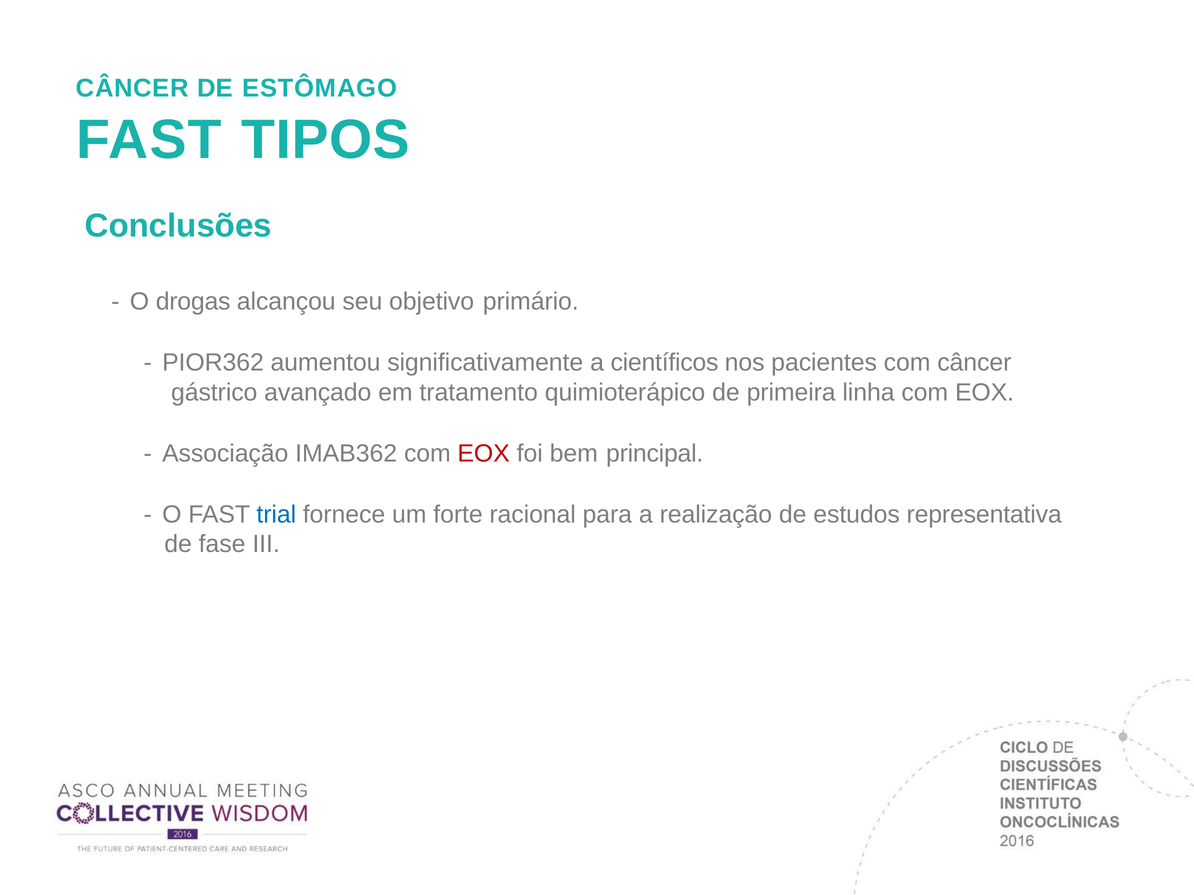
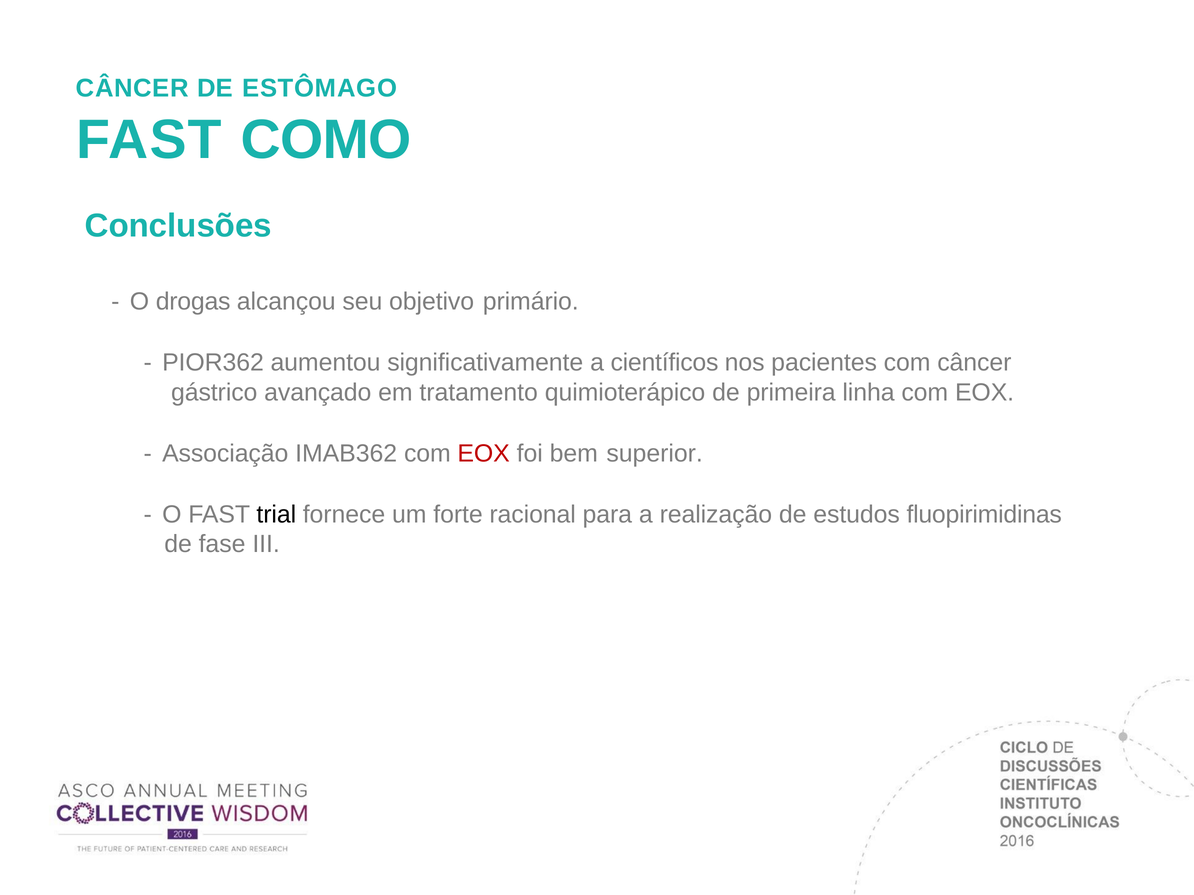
TIPOS: TIPOS -> COMO (326, 140)
principal: principal -> superior (655, 454)
trial colour: blue -> black (276, 515)
representativa: representativa -> fluopirimidinas (984, 515)
